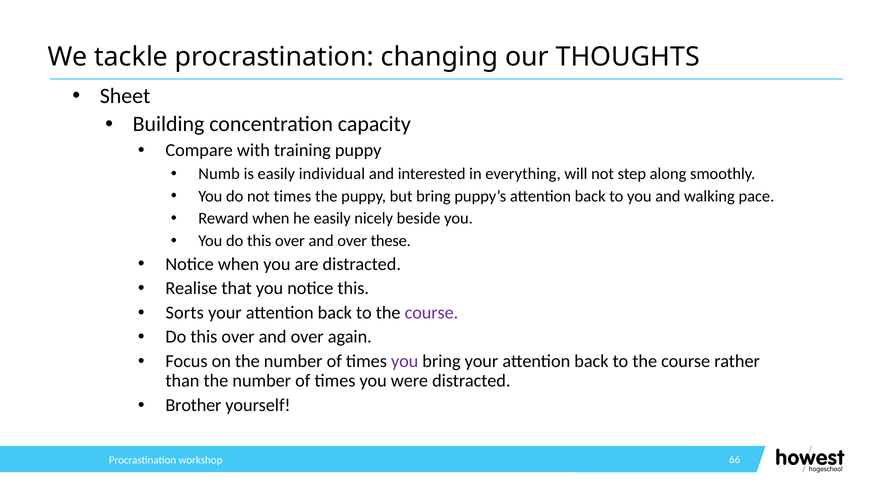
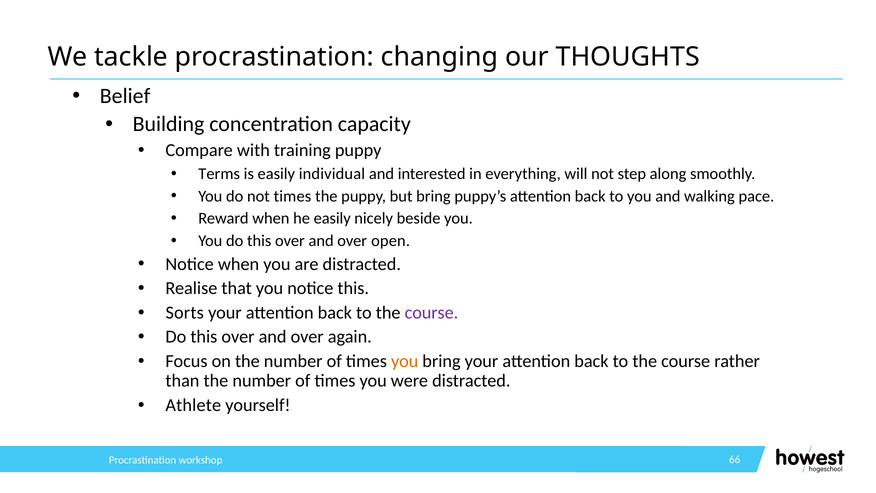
Sheet: Sheet -> Belief (125, 96)
Numb: Numb -> Terms (219, 174)
these: these -> open (391, 241)
you colour: purple -> orange (405, 361)
Brother: Brother -> Athlete (193, 405)
